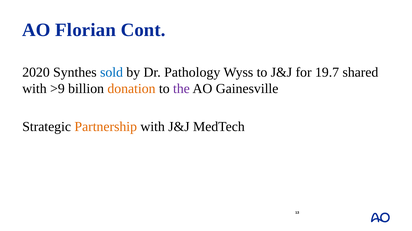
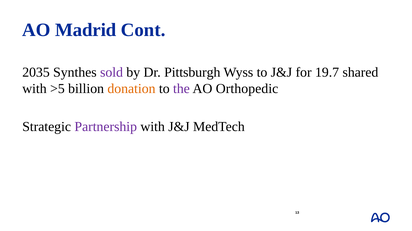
Florian: Florian -> Madrid (86, 30)
2020: 2020 -> 2035 (36, 73)
sold colour: blue -> purple (112, 73)
Pathology: Pathology -> Pittsburgh (192, 73)
>9: >9 -> >5 (57, 89)
Gainesville: Gainesville -> Orthopedic (247, 89)
Partnership colour: orange -> purple (106, 127)
